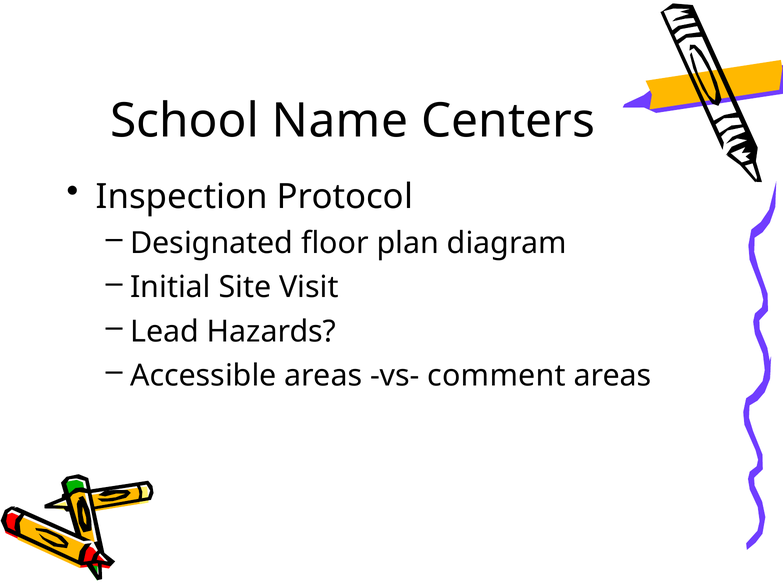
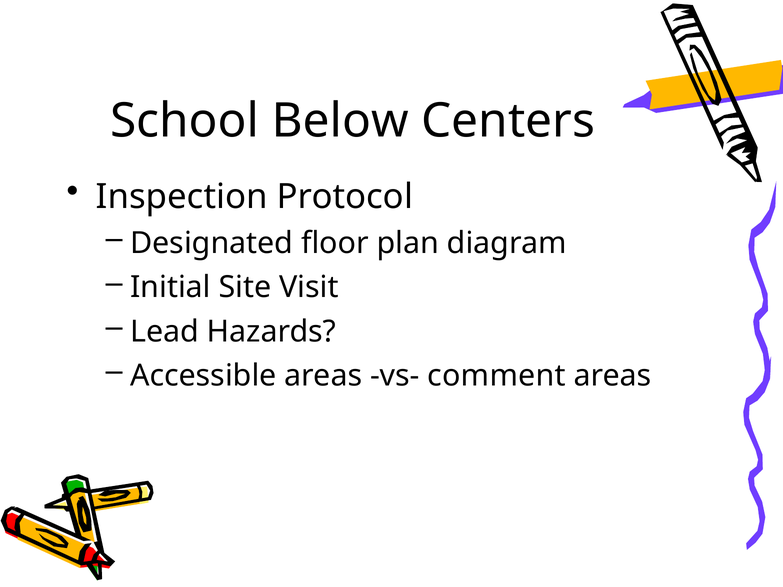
Name: Name -> Below (340, 121)
